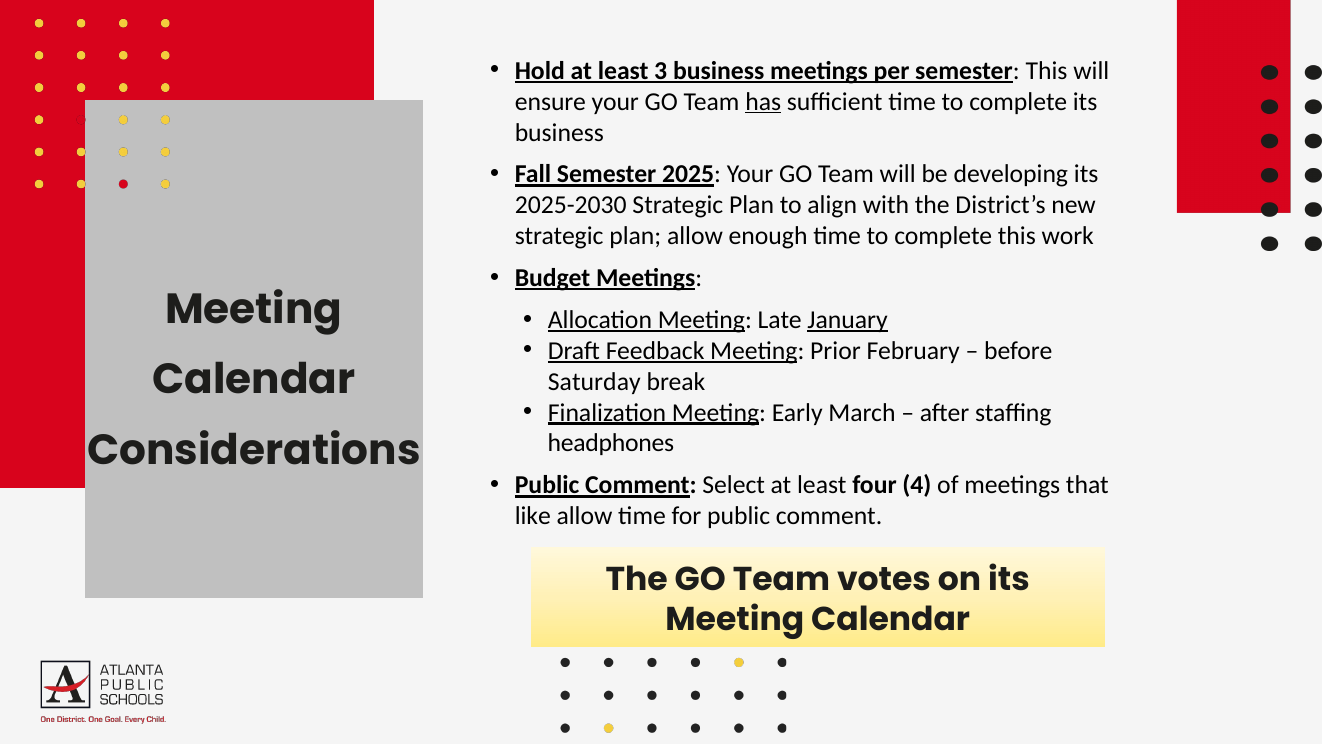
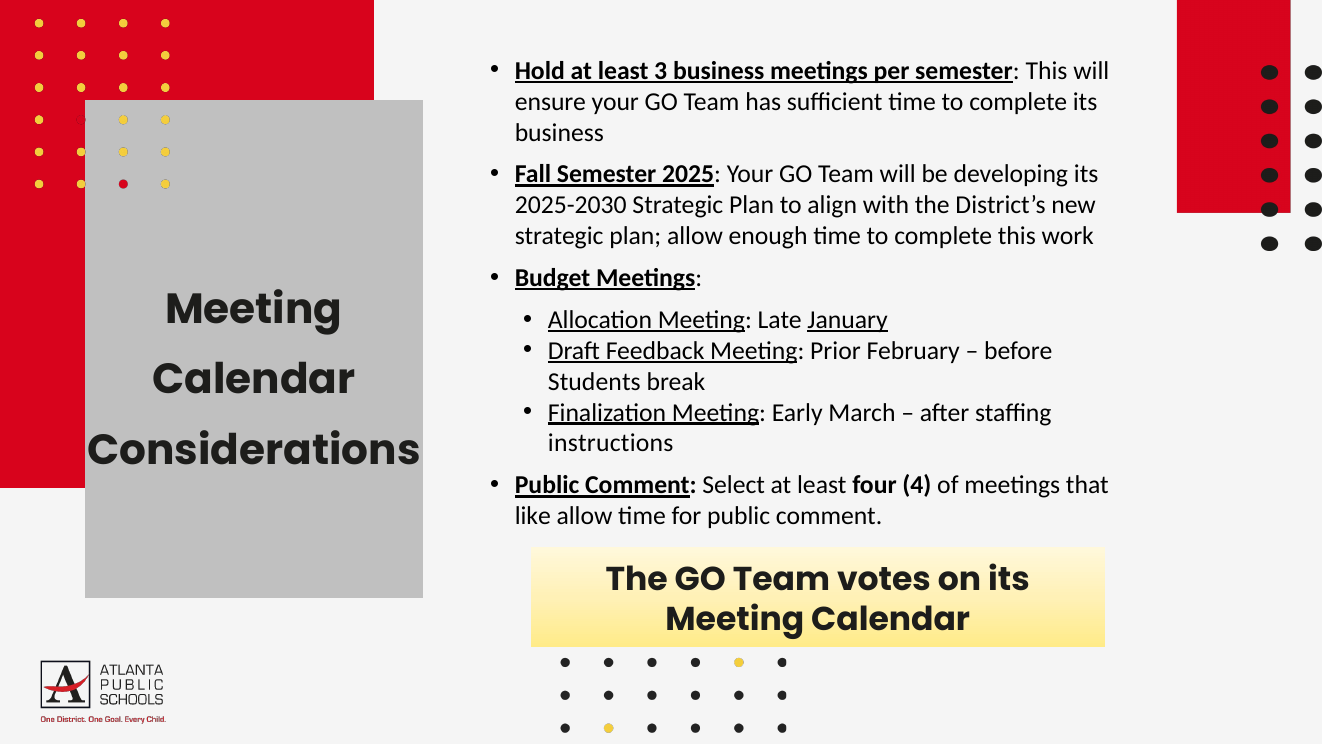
has underline: present -> none (763, 102)
Saturday: Saturday -> Students (594, 382)
headphones: headphones -> instructions (611, 443)
